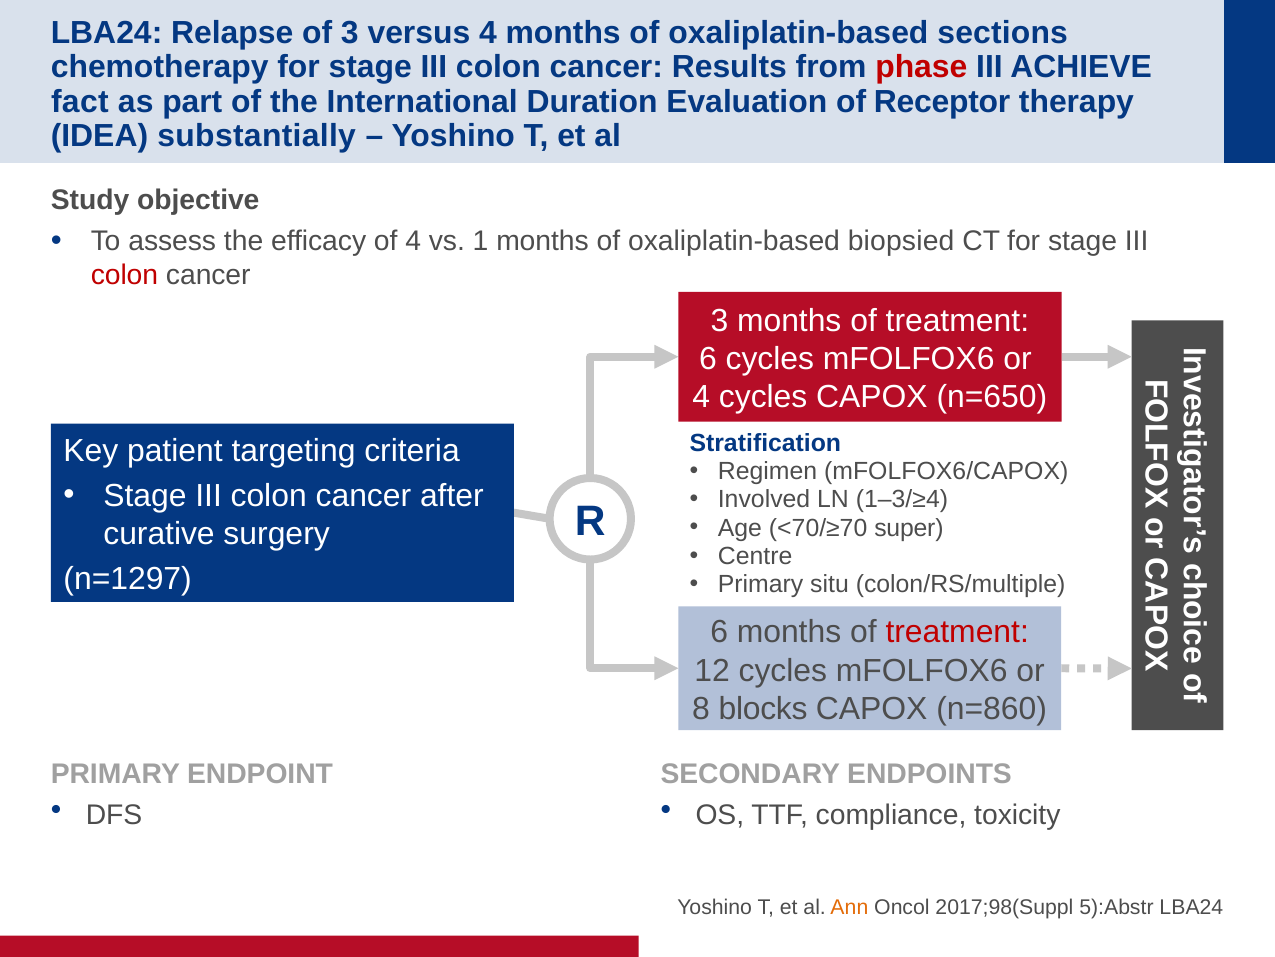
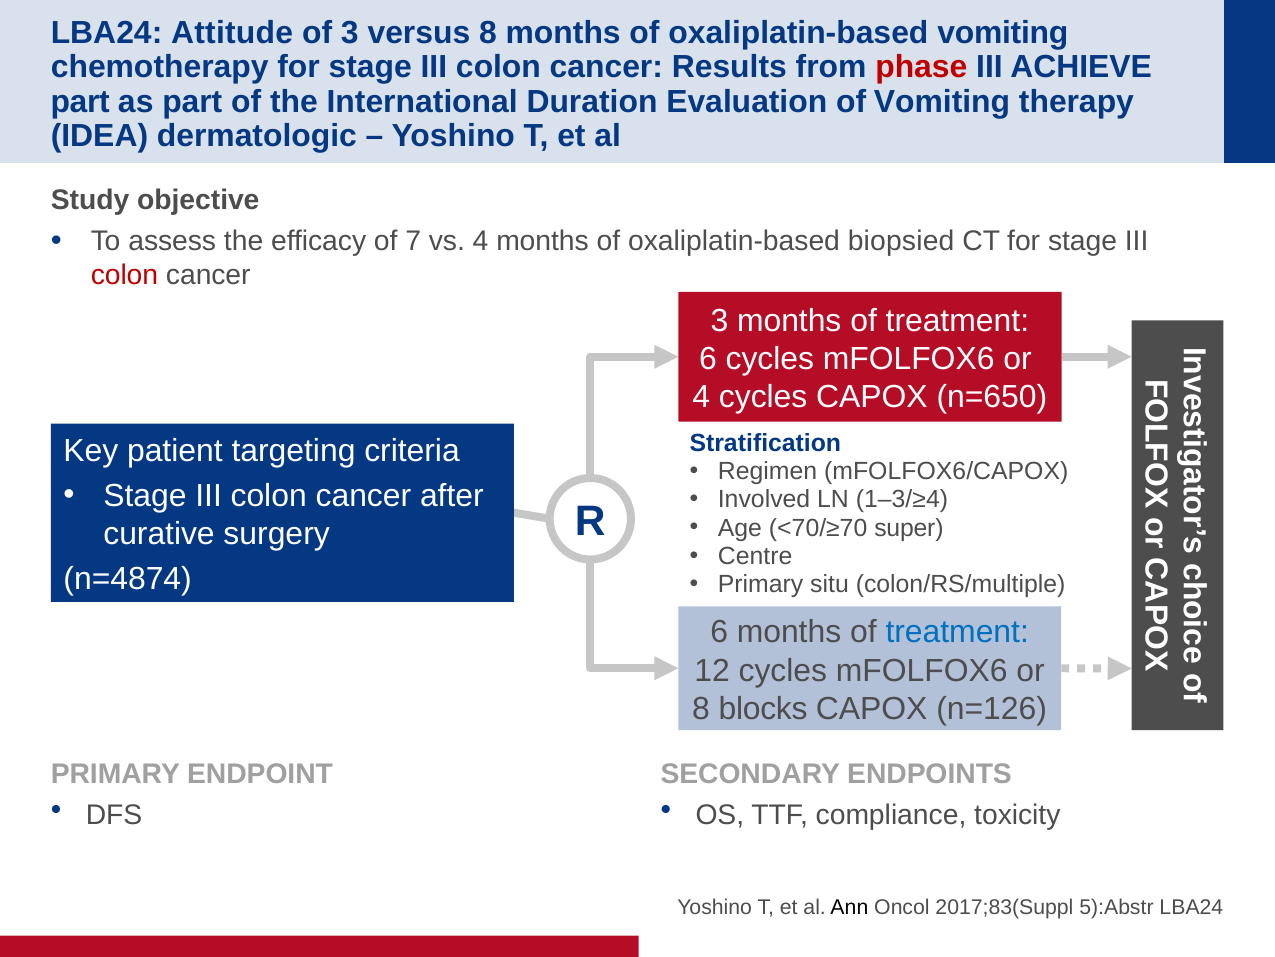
Relapse: Relapse -> Attitude (232, 33)
versus 4: 4 -> 8 (488, 33)
oxaliplatin-based sections: sections -> vomiting (1003, 33)
fact: fact -> part (80, 102)
of Receptor: Receptor -> Vomiting (942, 102)
substantially: substantially -> dermatologic (257, 136)
of 4: 4 -> 7 (413, 241)
vs 1: 1 -> 4 (481, 241)
n=1297: n=1297 -> n=4874 (128, 578)
treatment colour: red -> blue (957, 632)
n=860: n=860 -> n=126 (992, 708)
Ann colour: orange -> black (849, 907)
2017;98(Suppl: 2017;98(Suppl -> 2017;83(Suppl (1004, 907)
